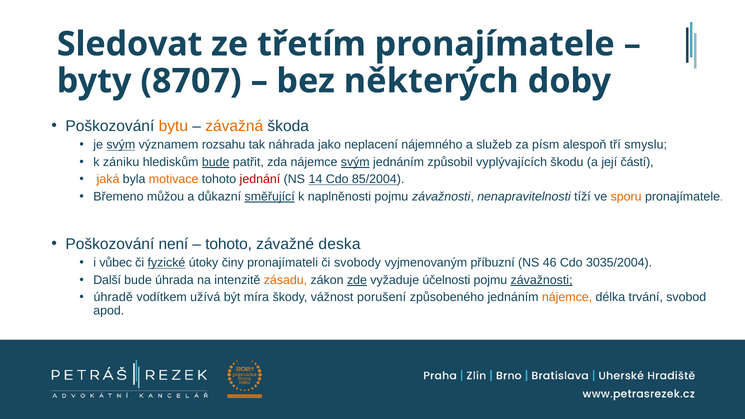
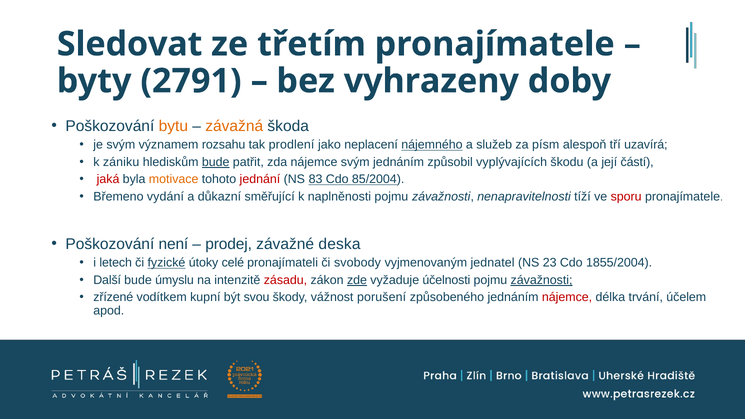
8707: 8707 -> 2791 (191, 81)
některých: některých -> vyhrazeny (431, 81)
svým underline: present -> none (121, 145)
náhrada: náhrada -> prodlení (292, 145)
nájemného underline: none -> present (432, 145)
smyslu: smyslu -> uzavírá (646, 145)
svým underline: present -> none (355, 162)
jaká colour: orange -> red (108, 179)
14: 14 -> 83 (316, 179)
můžou: můžou -> vydání (165, 197)
směřující underline: present -> none (270, 197)
sporu colour: orange -> red (626, 197)
tohoto: tohoto -> prodej (229, 244)
vůbec: vůbec -> letech (116, 263)
činy: činy -> celé (233, 263)
příbuzní: příbuzní -> jednatel (493, 263)
46: 46 -> 23 (550, 263)
3035/2004: 3035/2004 -> 1855/2004 (619, 263)
úhrada: úhrada -> úmyslu (175, 280)
zásadu colour: orange -> red (285, 280)
úhradě: úhradě -> zřízené (113, 297)
užívá: užívá -> kupní (205, 297)
míra: míra -> svou (257, 297)
nájemce colour: orange -> red (567, 297)
svobod: svobod -> účelem (686, 297)
